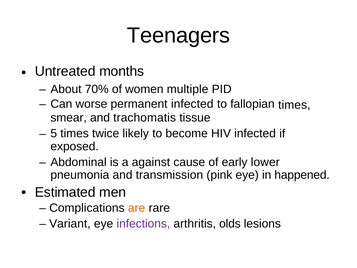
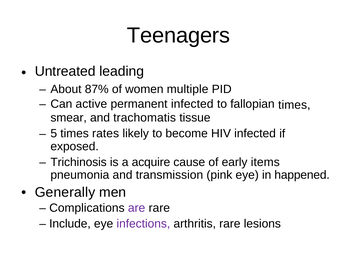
months: months -> leading (122, 71)
70%: 70% -> 87% (97, 89)
worse: worse -> active (91, 104)
twice: twice -> rates (106, 133)
Abdominal: Abdominal -> Trichinosis (79, 162)
against: against -> acquire (151, 162)
lower: lower -> items (265, 162)
Estimated: Estimated -> Generally (65, 192)
are colour: orange -> purple (137, 208)
Variant: Variant -> Include (70, 223)
arthritis olds: olds -> rare (230, 223)
